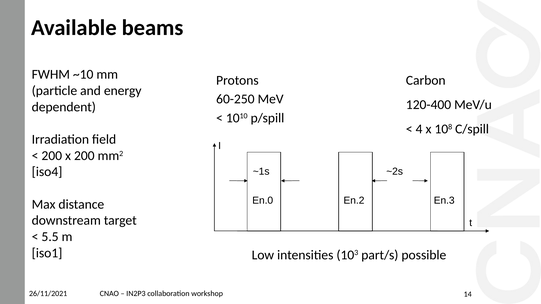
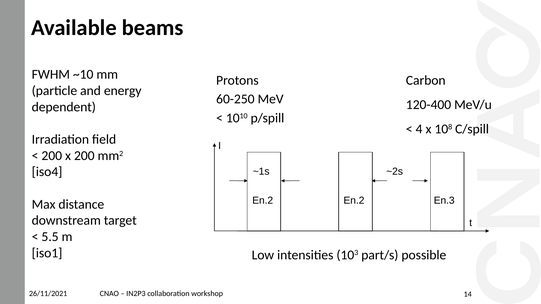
En.0: En.0 -> En.2 (263, 201)
